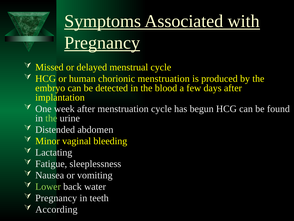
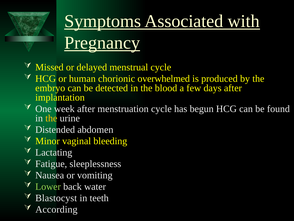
chorionic menstruation: menstruation -> overwhelmed (164, 78)
the colour: light green -> yellow (51, 118)
Pregnancy: Pregnancy -> Blastocyst (56, 198)
